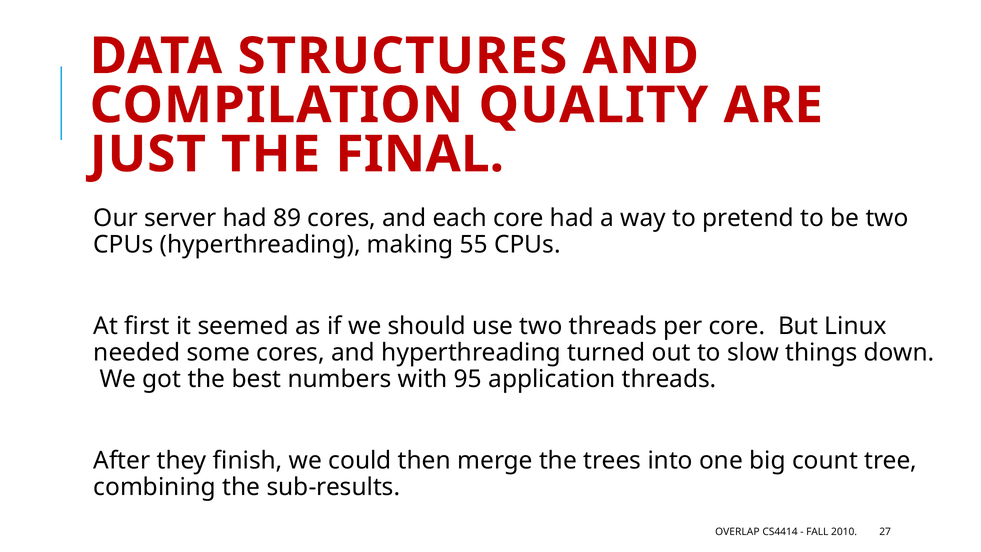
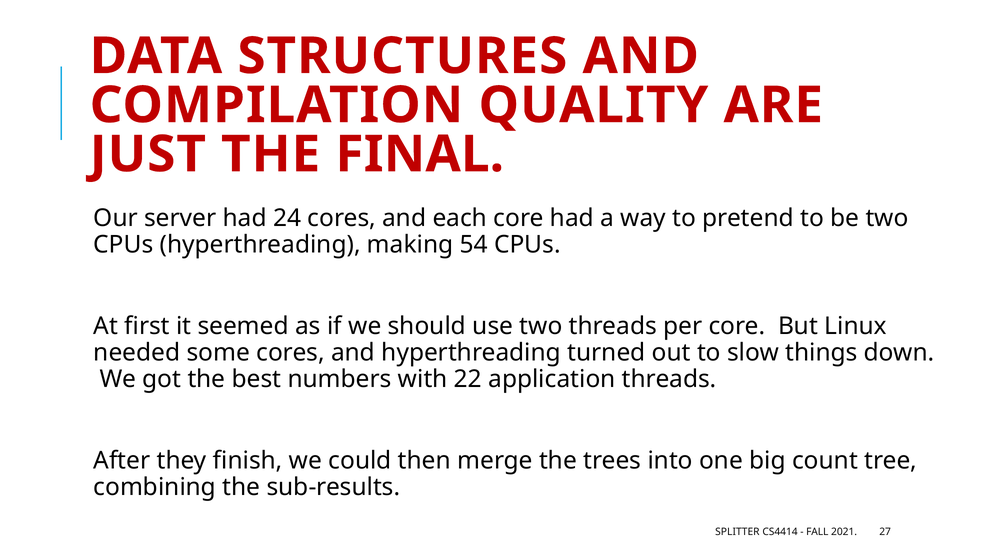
89: 89 -> 24 (287, 218)
55: 55 -> 54 (474, 245)
95: 95 -> 22 (468, 379)
OVERLAP: OVERLAP -> SPLITTER (737, 532)
2010: 2010 -> 2021 (844, 532)
